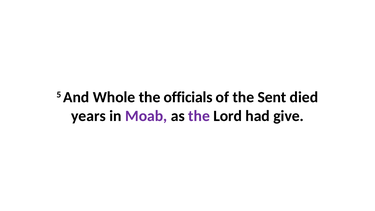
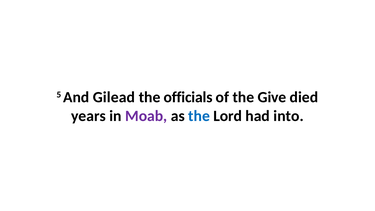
Whole: Whole -> Gilead (114, 97)
Sent: Sent -> Give (272, 97)
the colour: purple -> blue (199, 116)
give: give -> into (289, 116)
